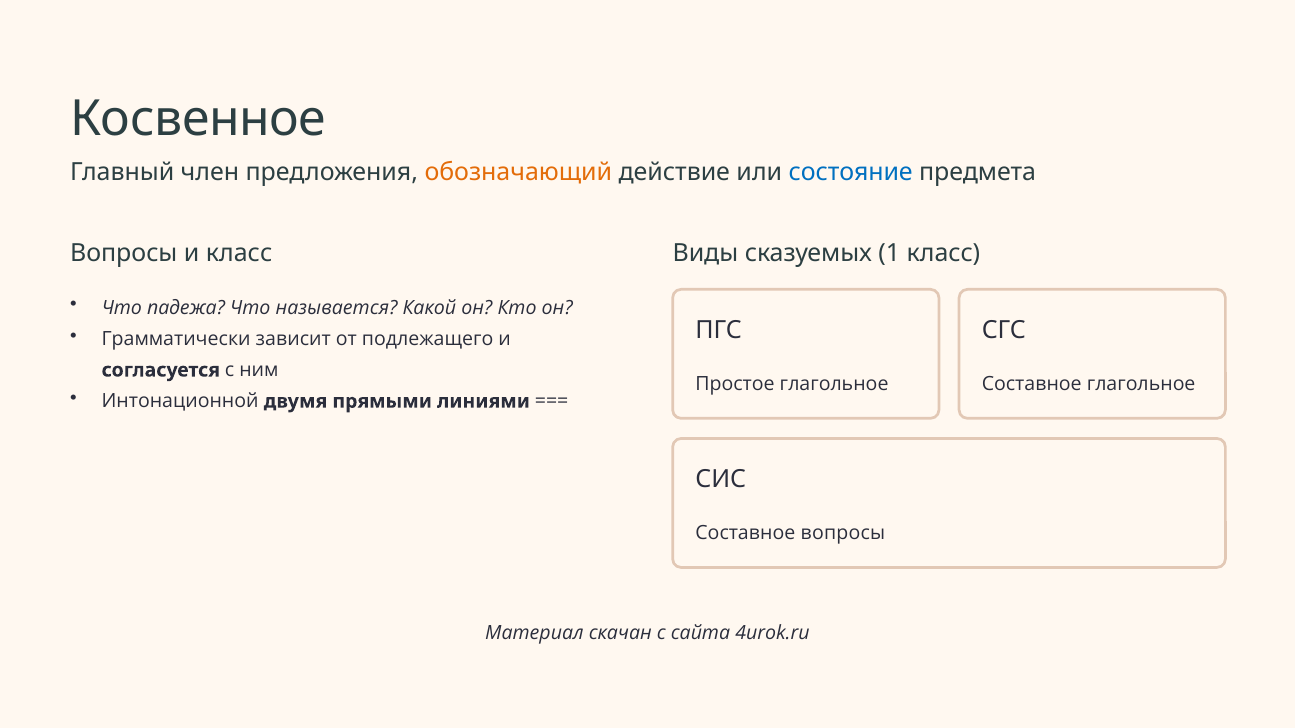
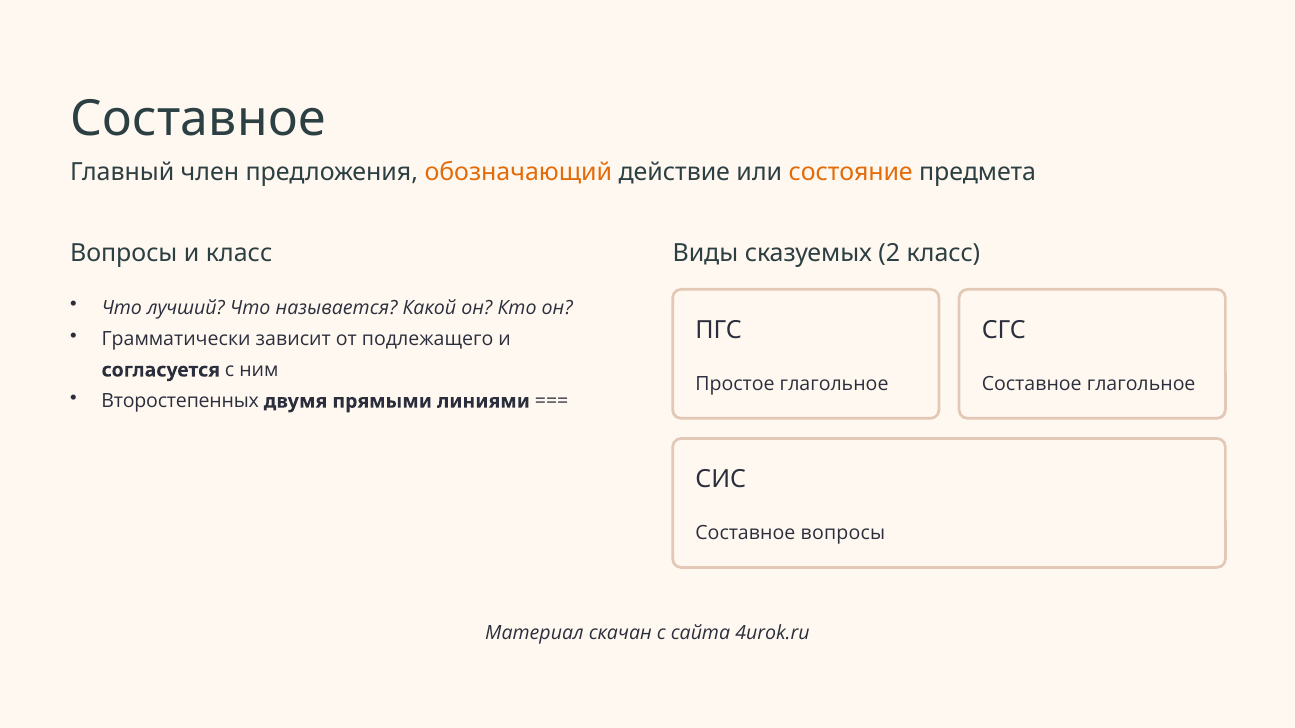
Косвенное: Косвенное -> Составное (198, 119)
состояние colour: blue -> orange (851, 172)
1: 1 -> 2 (889, 253)
падежа: падежа -> лучший (186, 308)
Интонационной: Интонационной -> Второстепенных (180, 402)
